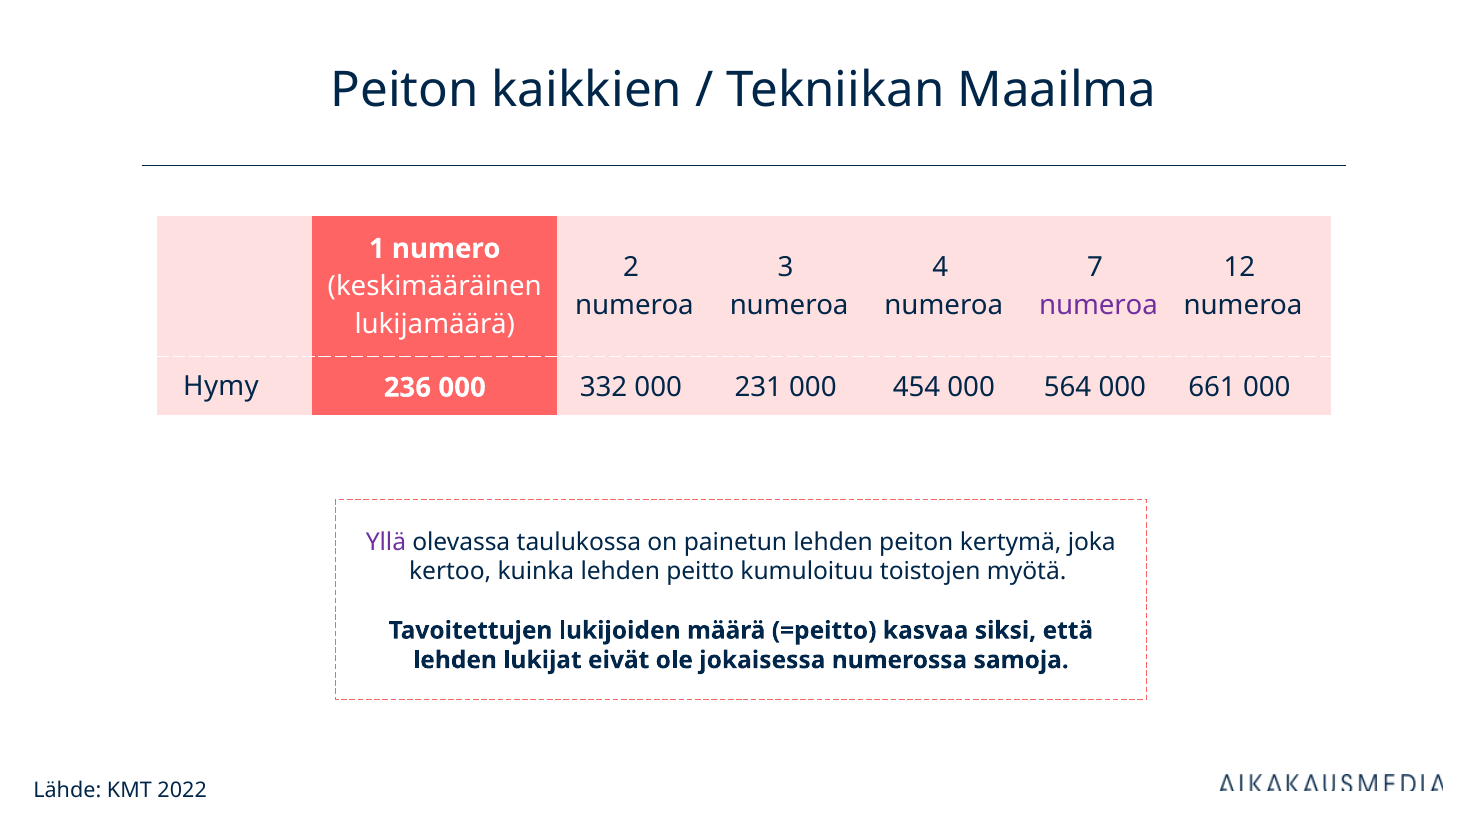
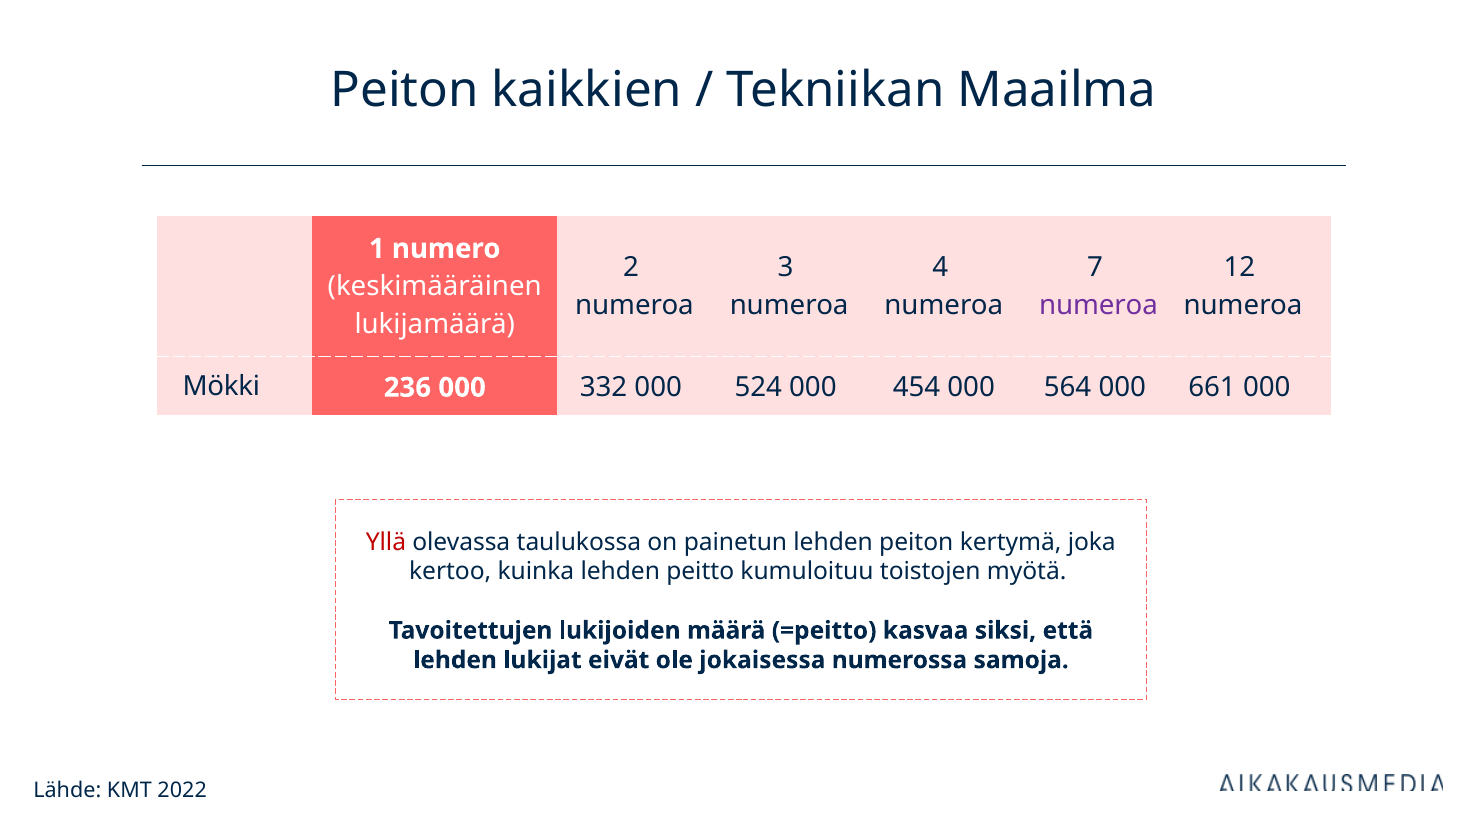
Hymy: Hymy -> Mökki (221, 386)
231: 231 -> 524 (758, 388)
Yllä colour: purple -> red (386, 542)
